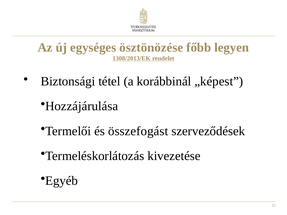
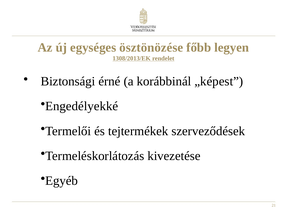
tétel: tétel -> érné (109, 81)
Hozzájárulása: Hozzájárulása -> Engedélyekké (82, 106)
összefogást: összefogást -> tejtermékek (138, 131)
